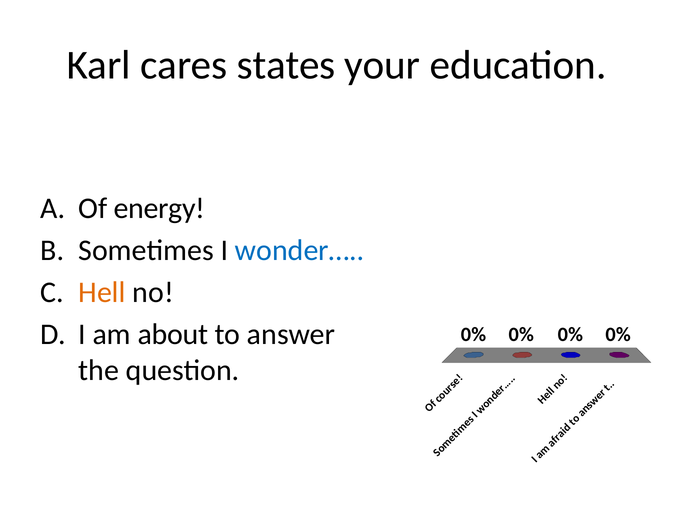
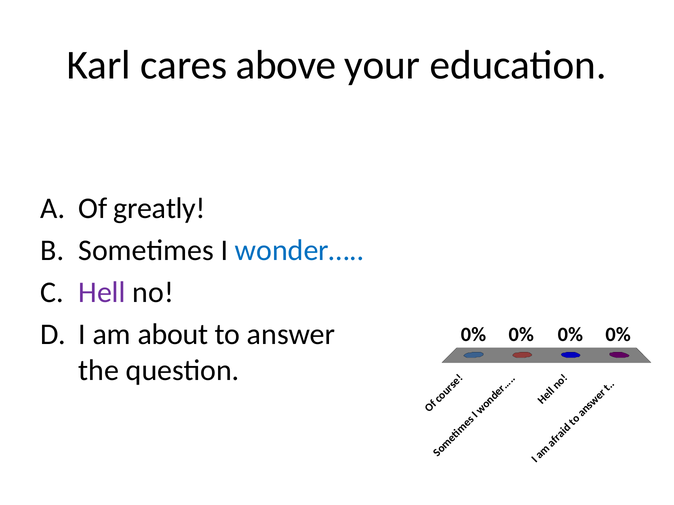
states: states -> above (286, 65)
energy: energy -> greatly (159, 209)
Hell colour: orange -> purple (102, 293)
